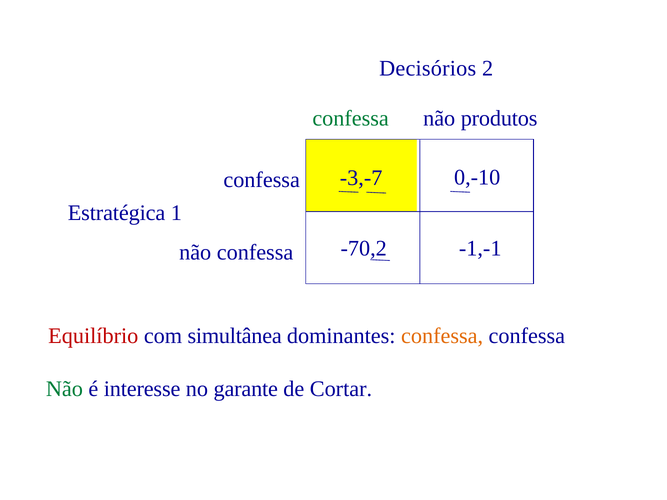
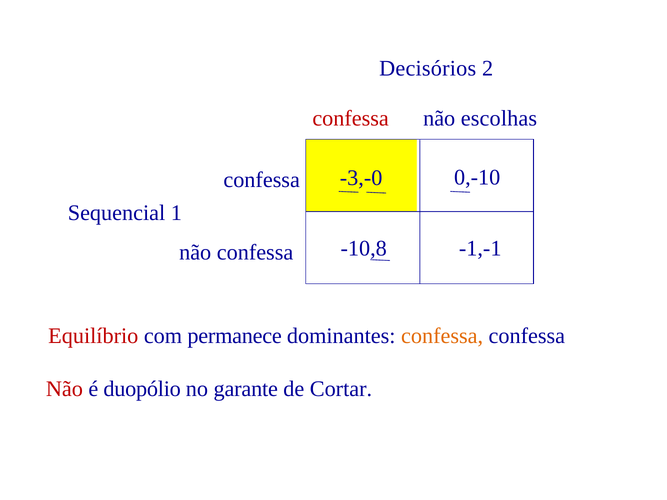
confessa colour: green -> red (351, 119)
produtos: produtos -> escolhas (499, 119)
-3,-7: -3,-7 -> -3,-0 (361, 178)
Estratégica: Estratégica -> Sequencial (116, 213)
-70,2: -70,2 -> -10,8 (364, 249)
simultânea: simultânea -> permanece (235, 336)
Não colour: green -> red (64, 389)
interesse: interesse -> duopólio (142, 389)
